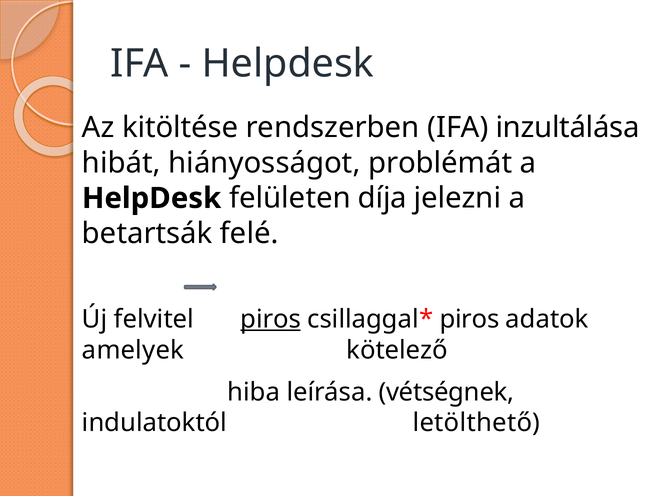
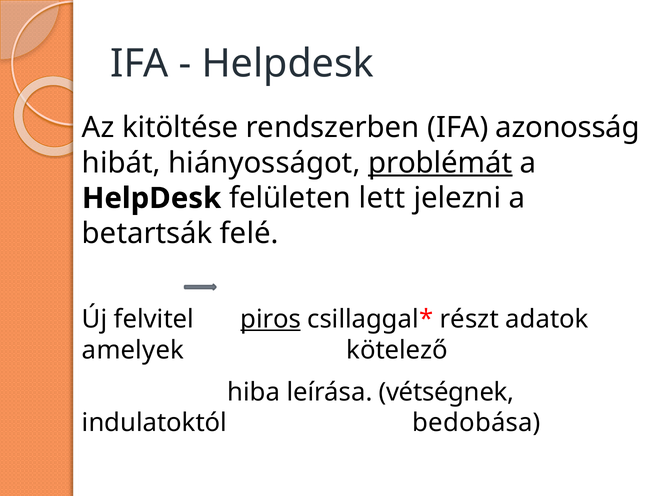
inzultálása: inzultálása -> azonosság (568, 128)
problémát underline: none -> present (440, 163)
díja: díja -> lett (382, 198)
piros: piros -> részt (469, 319)
letölthető: letölthető -> bedobása (477, 423)
